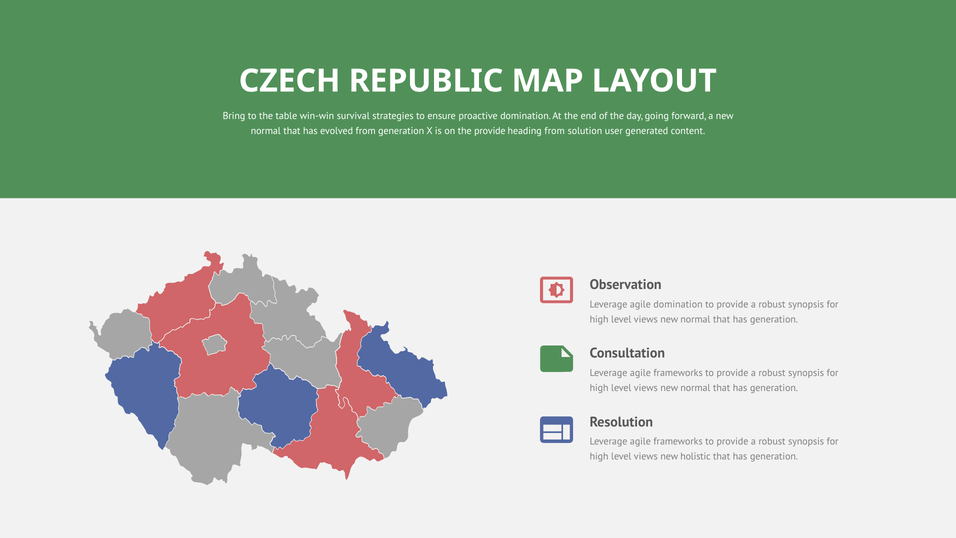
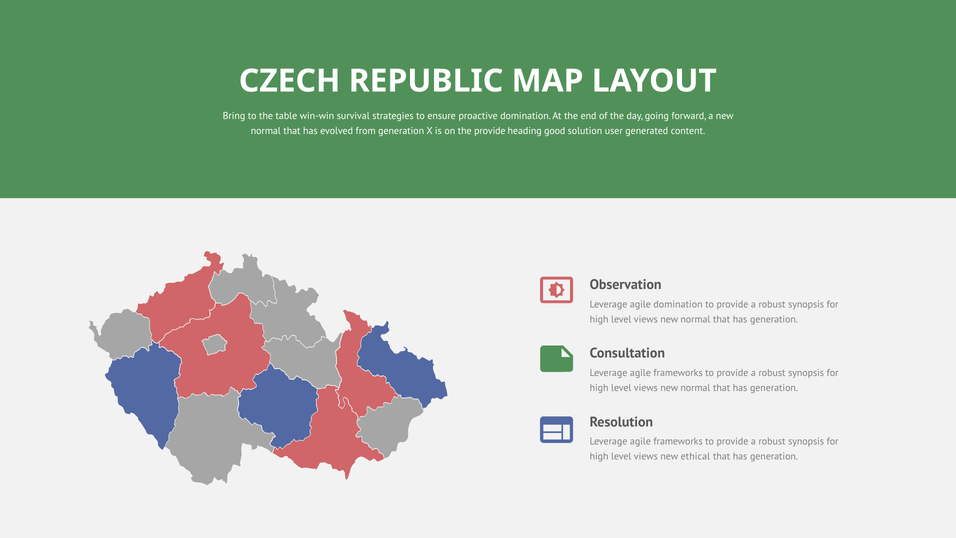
heading from: from -> good (555, 131)
holistic: holistic -> ethical (695, 456)
